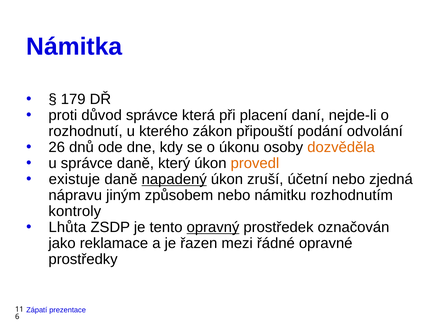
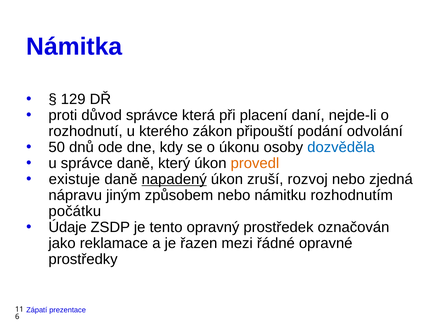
179: 179 -> 129 (73, 99)
26: 26 -> 50 (57, 147)
dozvěděla colour: orange -> blue (341, 147)
účetní: účetní -> rozvoj (308, 179)
kontroly: kontroly -> počátku (75, 211)
Lhůta: Lhůta -> Údaje (68, 227)
opravný underline: present -> none (213, 227)
